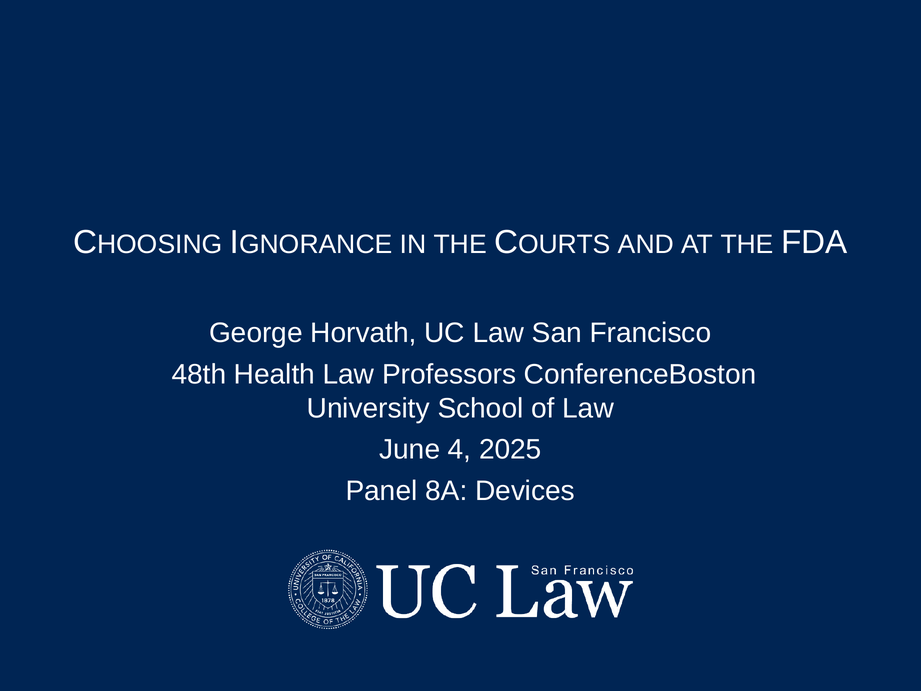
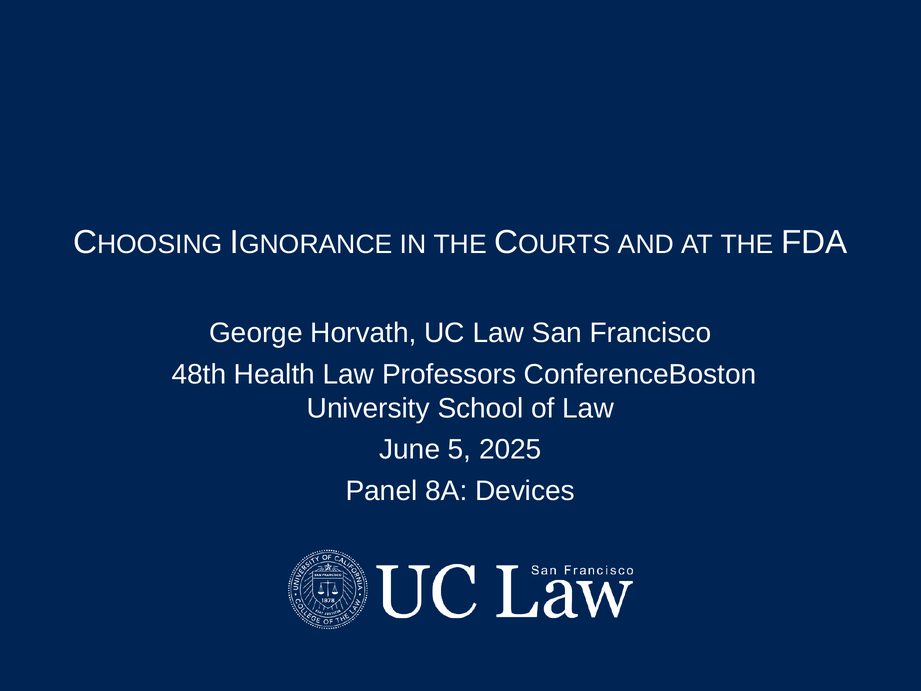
4: 4 -> 5 (460, 450)
